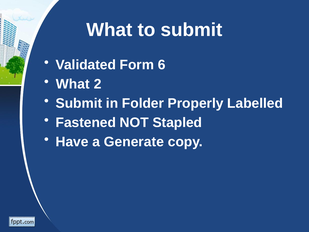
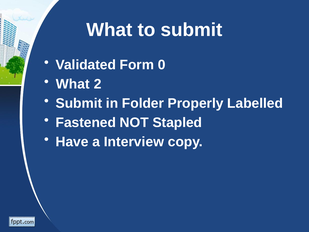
6: 6 -> 0 (162, 65)
Generate: Generate -> Interview (134, 142)
